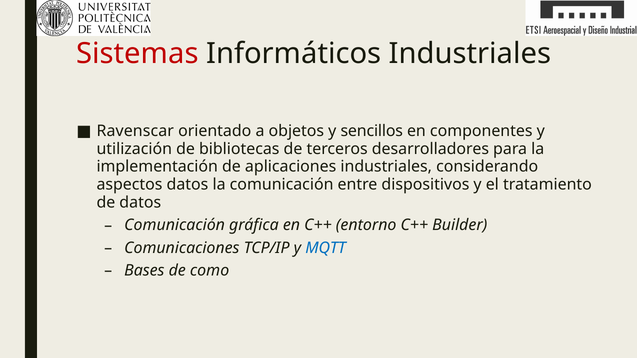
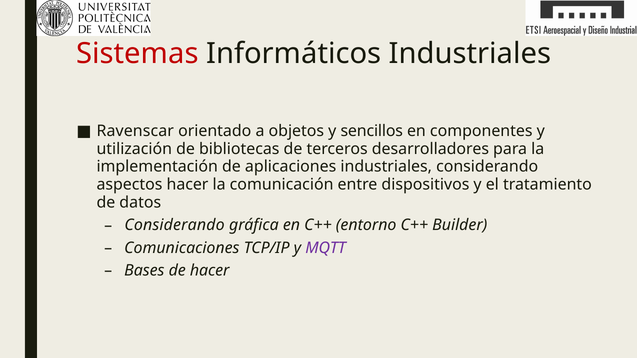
aspectos datos: datos -> hacer (187, 185)
Comunicación: Comunicación -> Considerando (175, 225)
MQTT colour: blue -> purple (326, 248)
de como: como -> hacer (210, 271)
